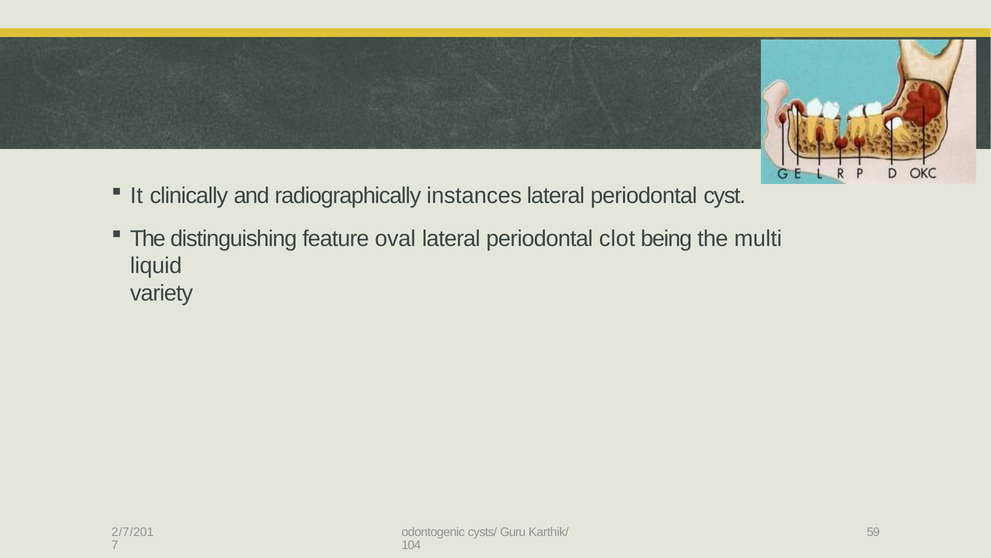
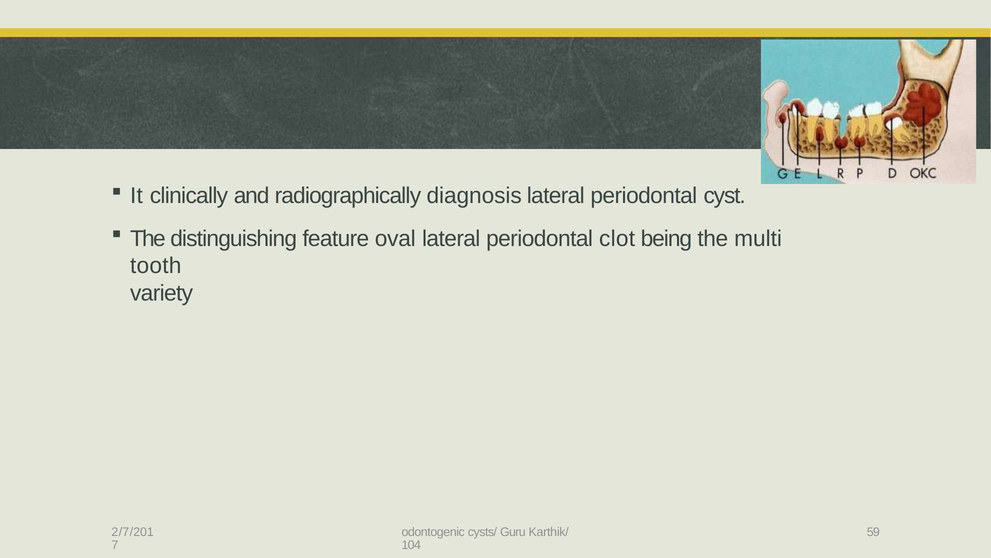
instances: instances -> diagnosis (474, 196)
liquid: liquid -> tooth (156, 266)
